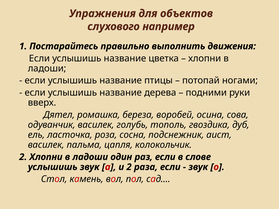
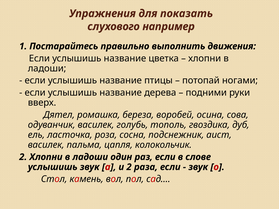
объектов: объектов -> показать (187, 14)
